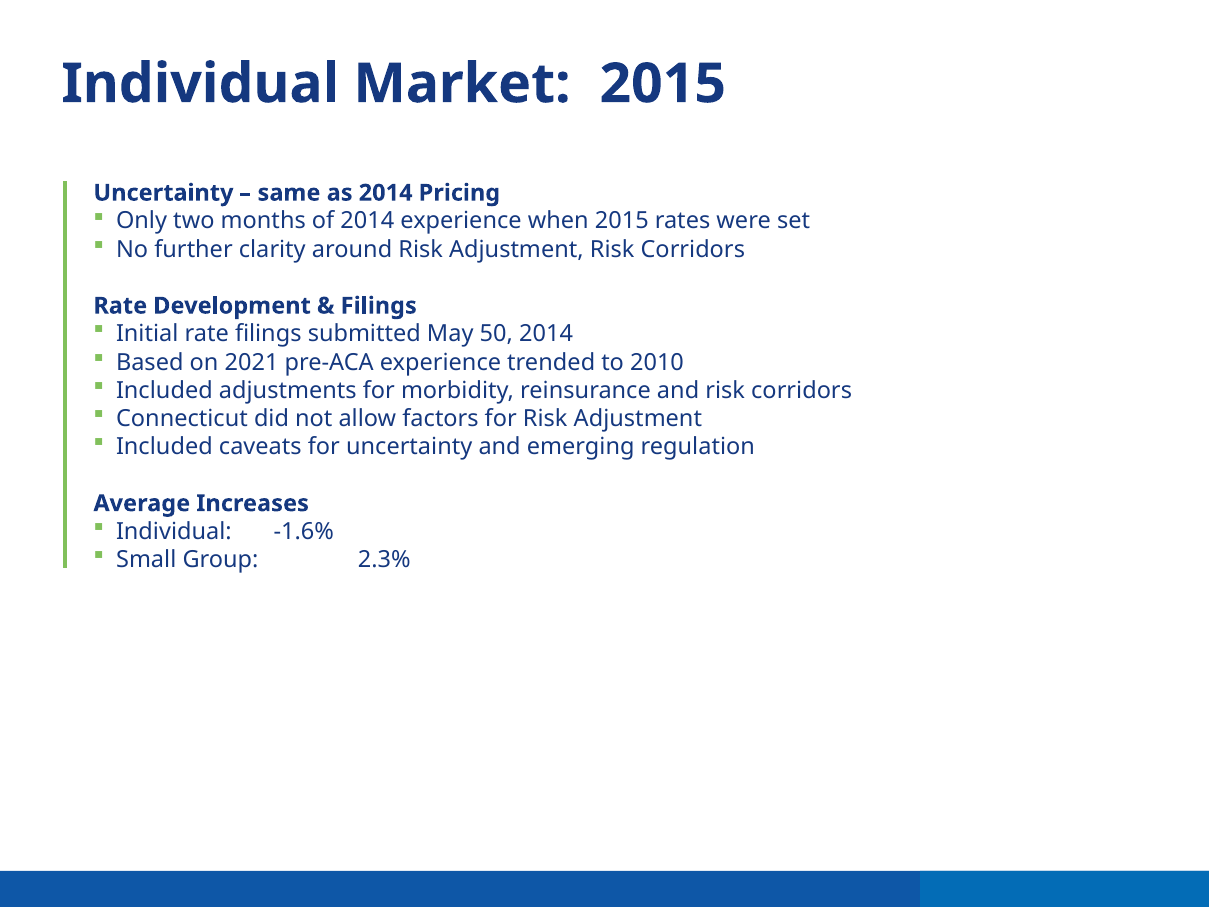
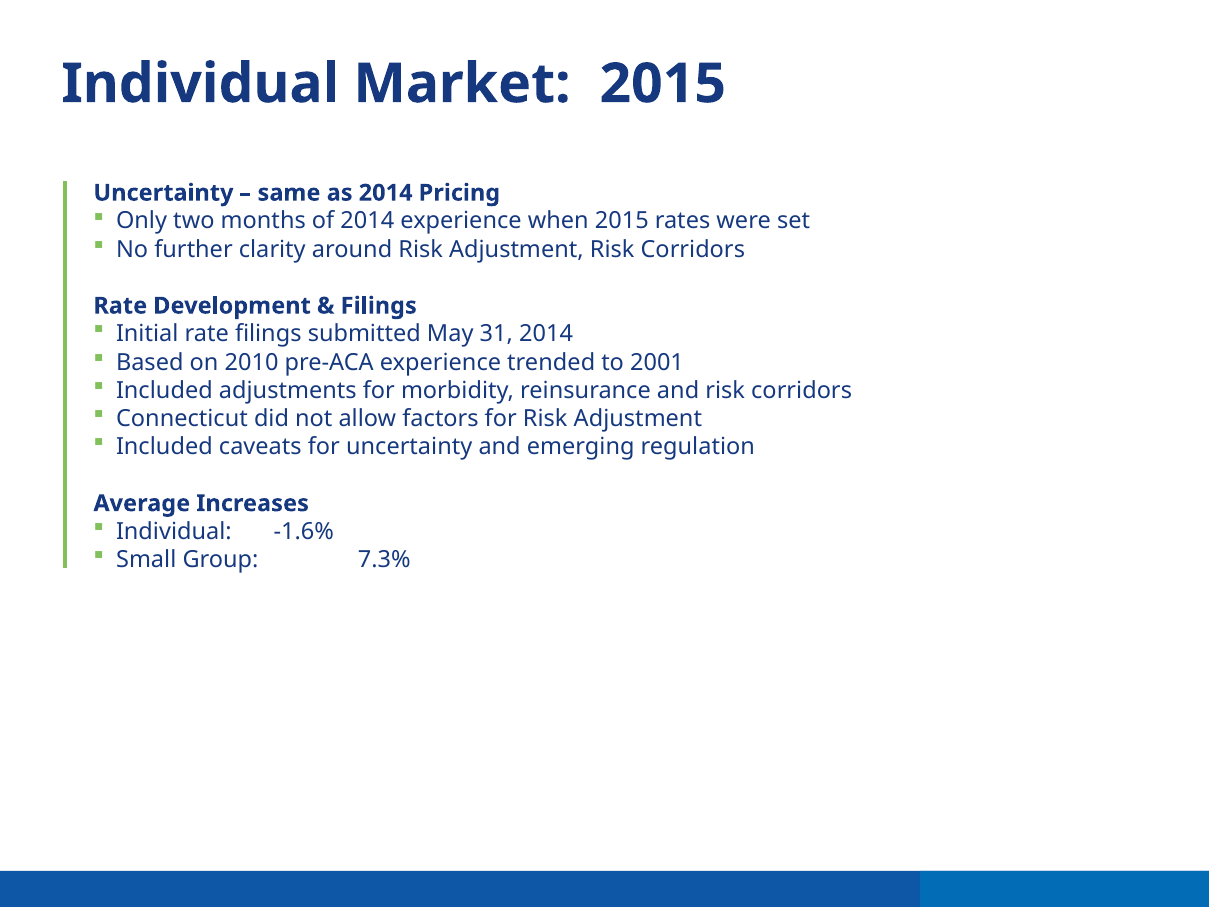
50: 50 -> 31 (496, 334)
2021: 2021 -> 2010 (252, 362)
2010: 2010 -> 2001 (657, 362)
2.3%: 2.3% -> 7.3% (384, 560)
